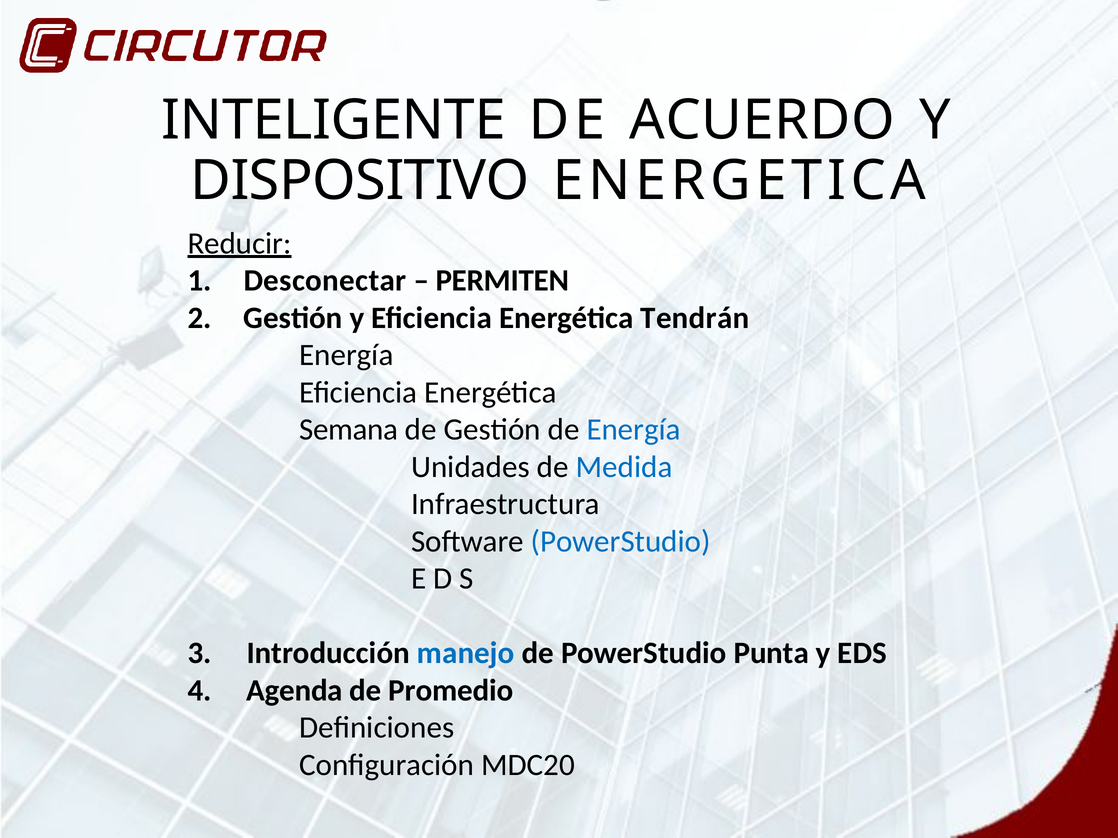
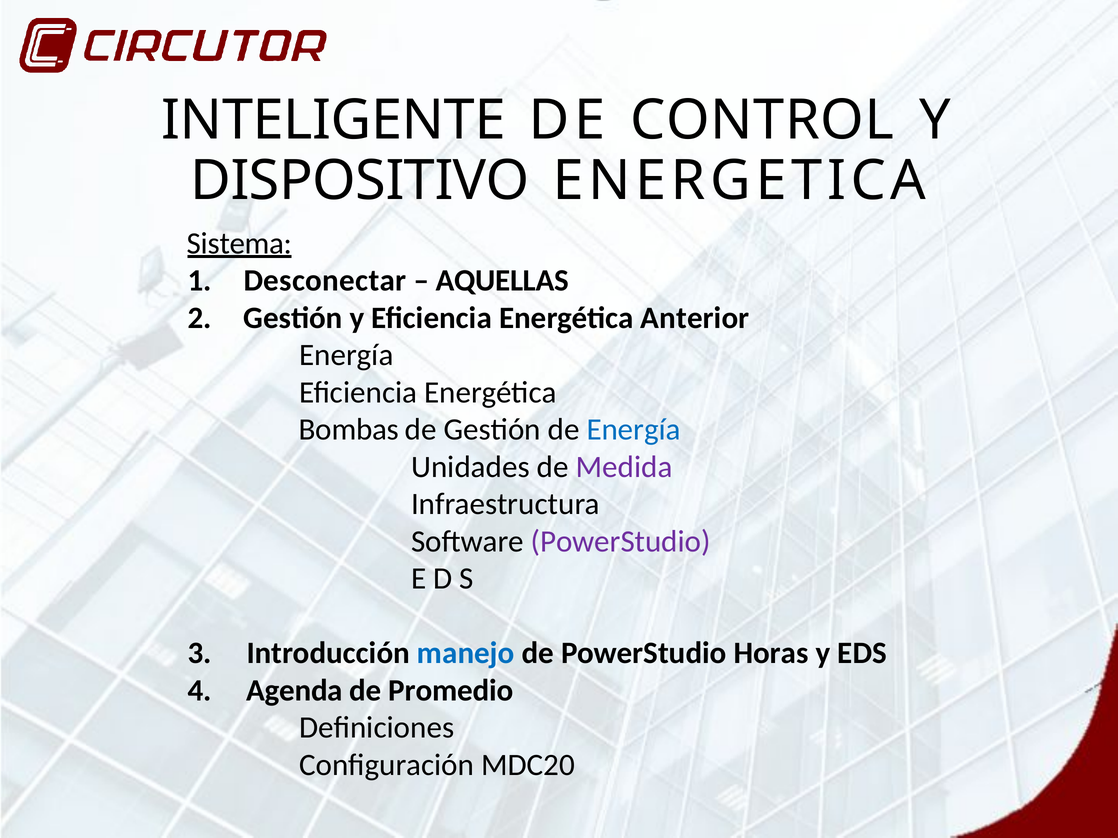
ACUERDO: ACUERDO -> CONTROL (762, 121)
Reducir: Reducir -> Sistema (240, 243)
PERMITEN: PERMITEN -> AQUELLAS (502, 281)
Tendrán: Tendrán -> Anterior (695, 318)
Semana: Semana -> Bombas (349, 430)
Medida colour: blue -> purple (624, 467)
PowerStudio colour: blue -> purple (621, 542)
Punta: Punta -> Horas (771, 654)
